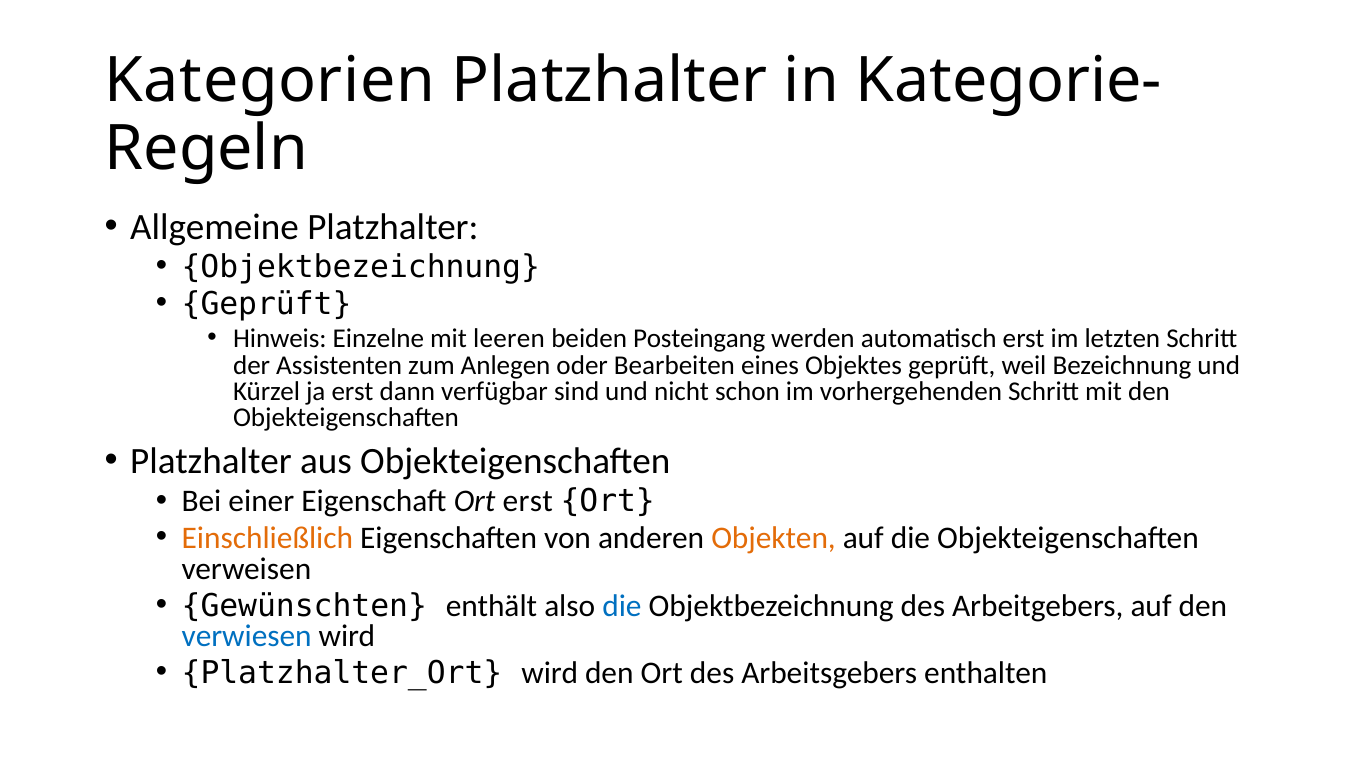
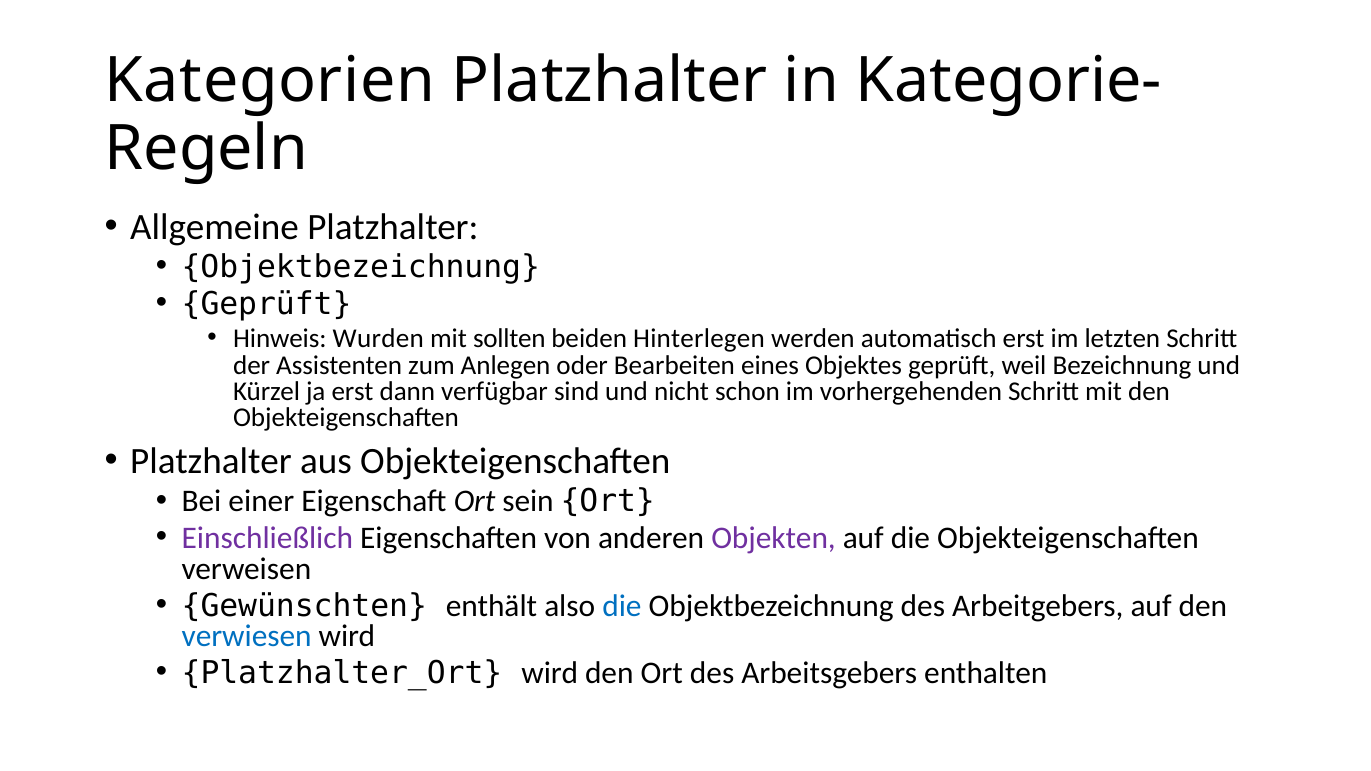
Einzelne: Einzelne -> Wurden (378, 339)
leeren: leeren -> sollten (509, 339)
Posteingang: Posteingang -> Hinterlegen (699, 339)
Ort erst: erst -> sein (528, 501)
Einschließlich colour: orange -> purple (267, 538)
Objekten colour: orange -> purple (774, 538)
